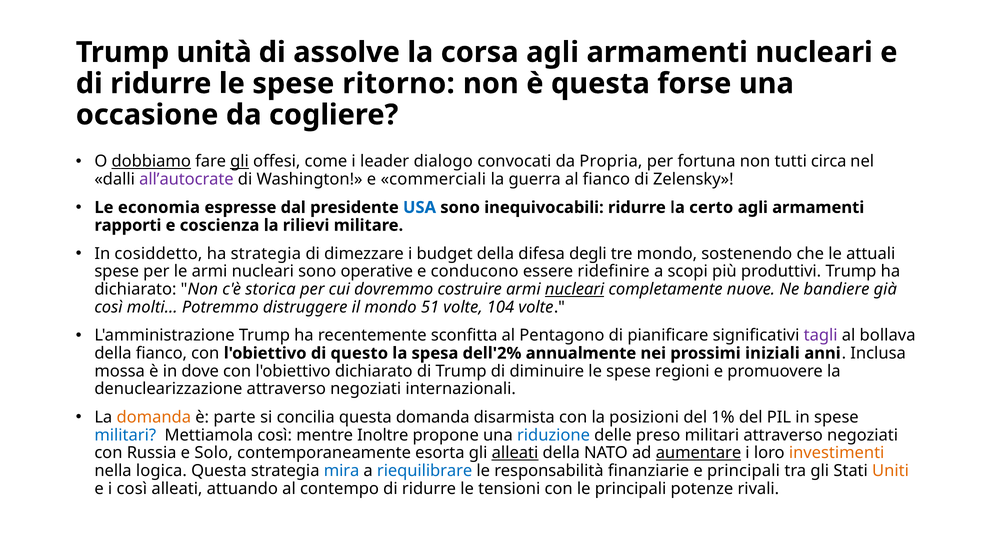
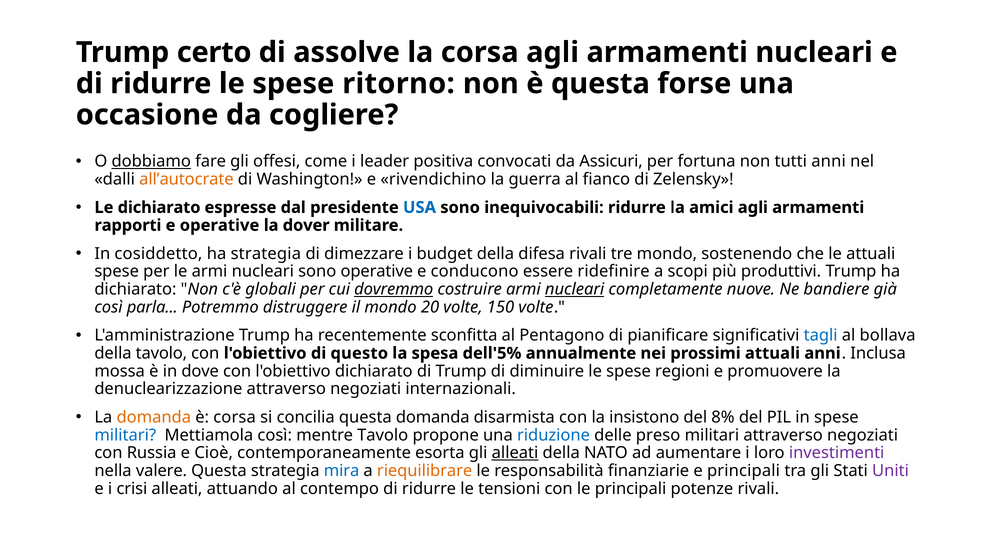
unità: unità -> certo (214, 52)
gli underline: present -> none (240, 161)
dialogo: dialogo -> positiva (443, 161)
Propria: Propria -> Assicuri (611, 161)
tutti circa: circa -> anni (829, 161)
all’autocrate colour: purple -> orange (186, 179)
commerciali: commerciali -> rivendichino (433, 179)
Le economia: economia -> dichiarato (159, 208)
certo: certo -> amici (711, 208)
e coscienza: coscienza -> operative (220, 225)
rilievi: rilievi -> dover (306, 225)
difesa degli: degli -> rivali (588, 254)
storica: storica -> globali (271, 289)
dovremmo underline: none -> present (394, 289)
molti: molti -> parla (152, 307)
51: 51 -> 20 (430, 307)
104: 104 -> 150 (501, 307)
tagli colour: purple -> blue (821, 335)
della fianco: fianco -> tavolo (161, 353)
dell'2%: dell'2% -> dell'5% (492, 353)
prossimi iniziali: iniziali -> attuali (772, 353)
è parte: parte -> corsa (235, 417)
posizioni: posizioni -> insistono (644, 417)
1%: 1% -> 8% (723, 417)
mentre Inoltre: Inoltre -> Tavolo (383, 435)
Solo: Solo -> Cioè (214, 453)
aumentare underline: present -> none (698, 453)
investimenti colour: orange -> purple (837, 453)
logica: logica -> valere (162, 471)
riequilibrare colour: blue -> orange (425, 471)
Uniti colour: orange -> purple (891, 471)
i così: così -> crisi (132, 489)
